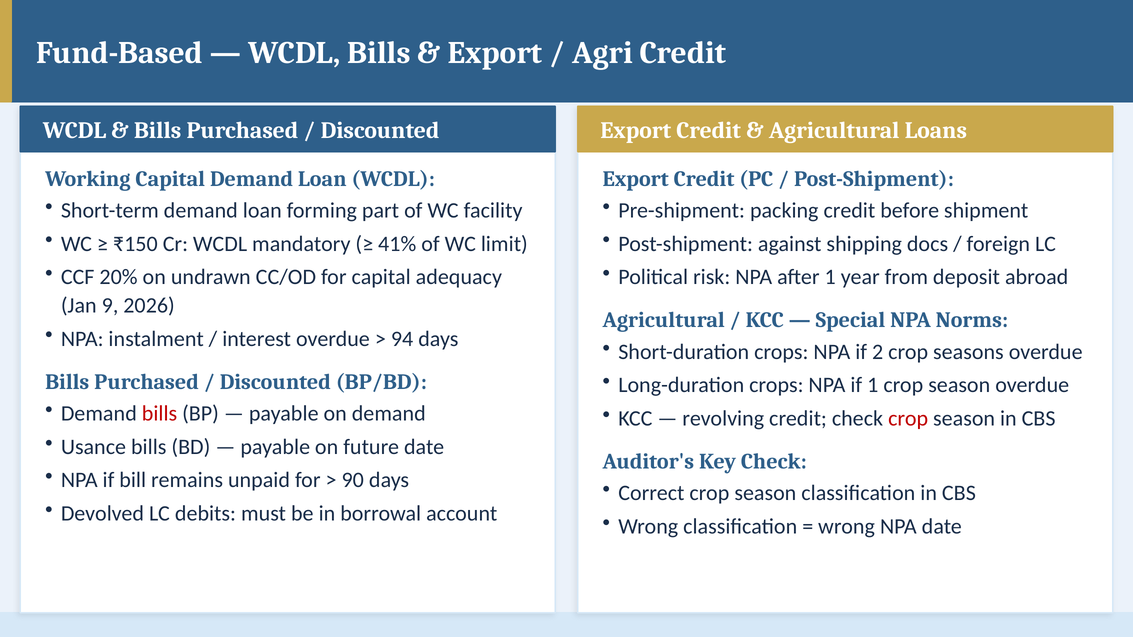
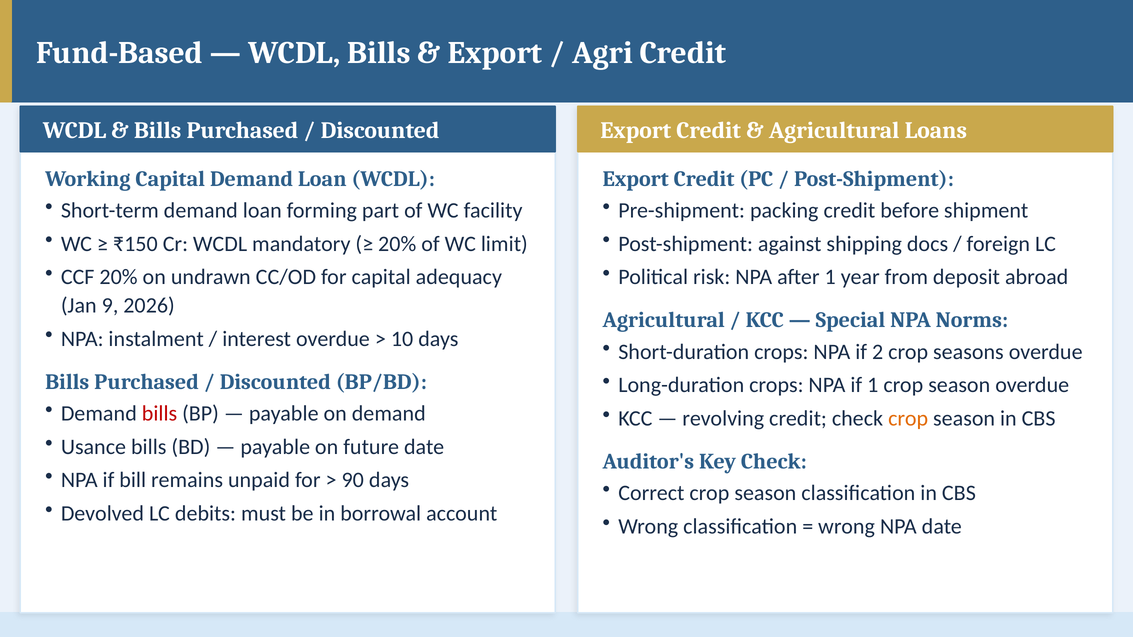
41%: 41% -> 20% (397, 244)
94: 94 -> 10 (402, 339)
crop colour: red -> orange (908, 419)
